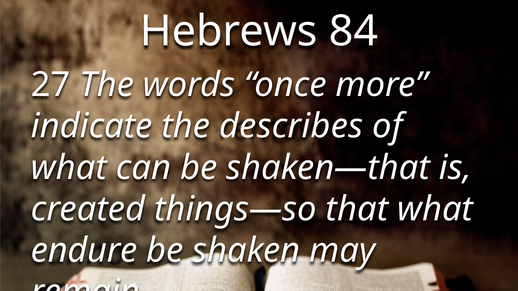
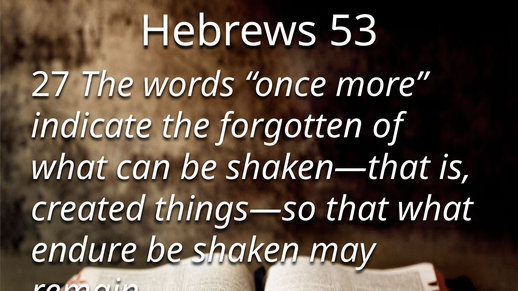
84: 84 -> 53 (354, 31)
describes: describes -> forgotten (291, 126)
